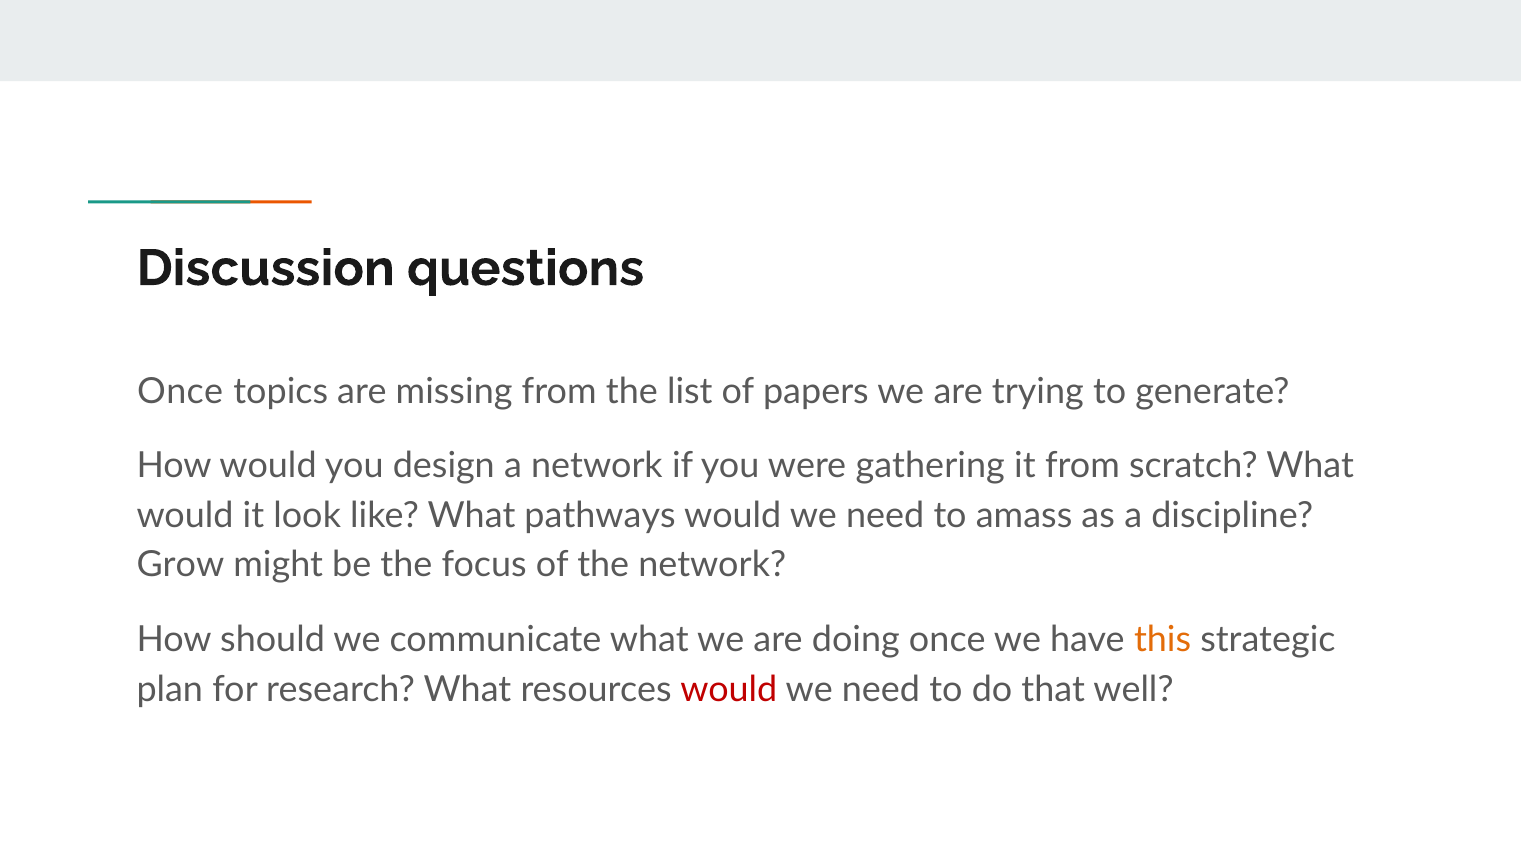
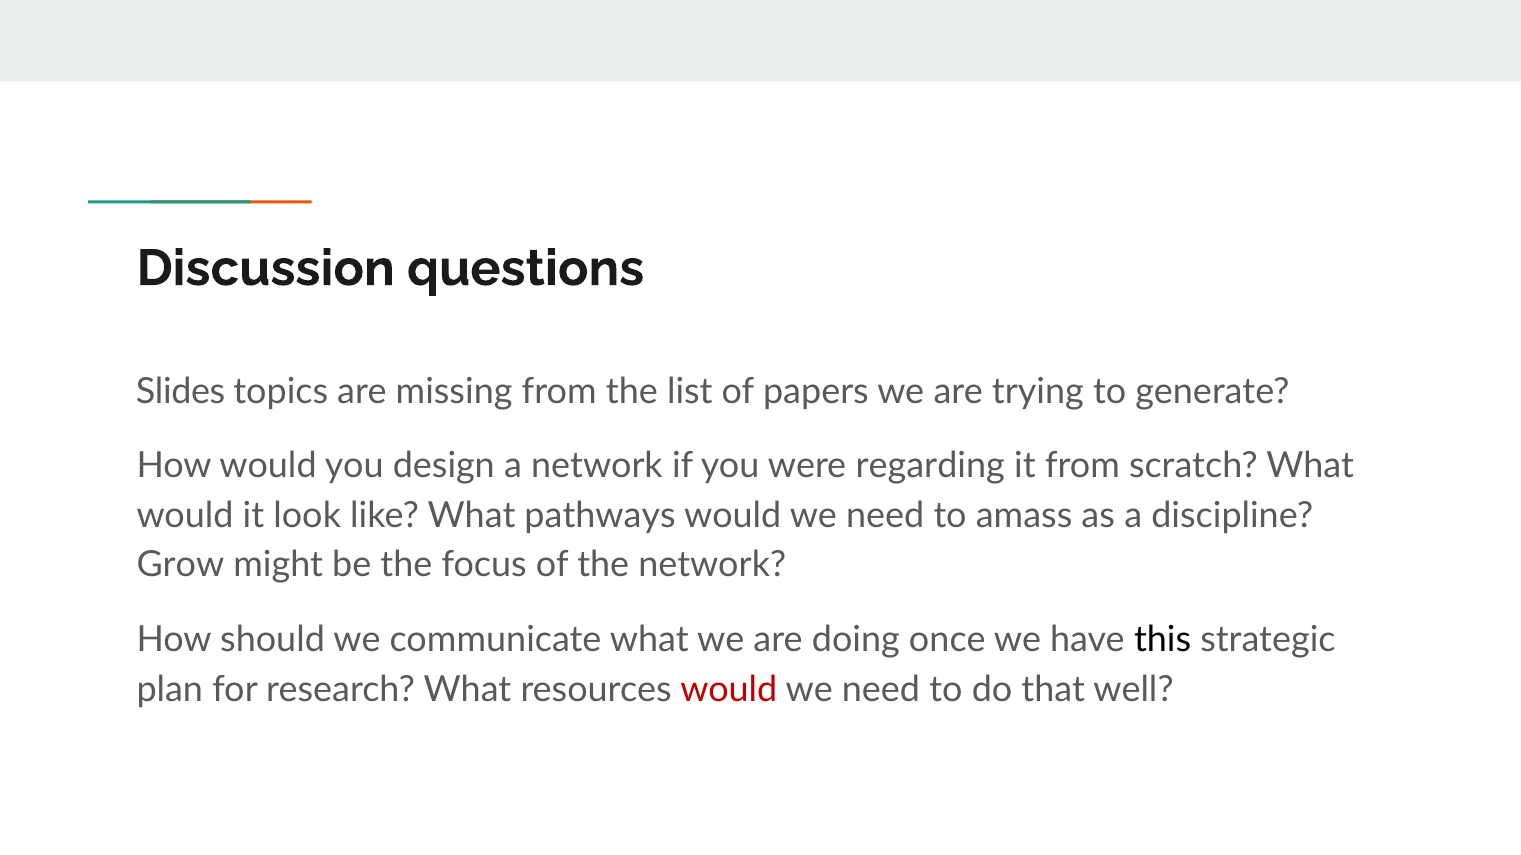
Once: Once -> Slides (181, 392)
gathering: gathering -> regarding (930, 466)
this colour: orange -> black (1163, 640)
